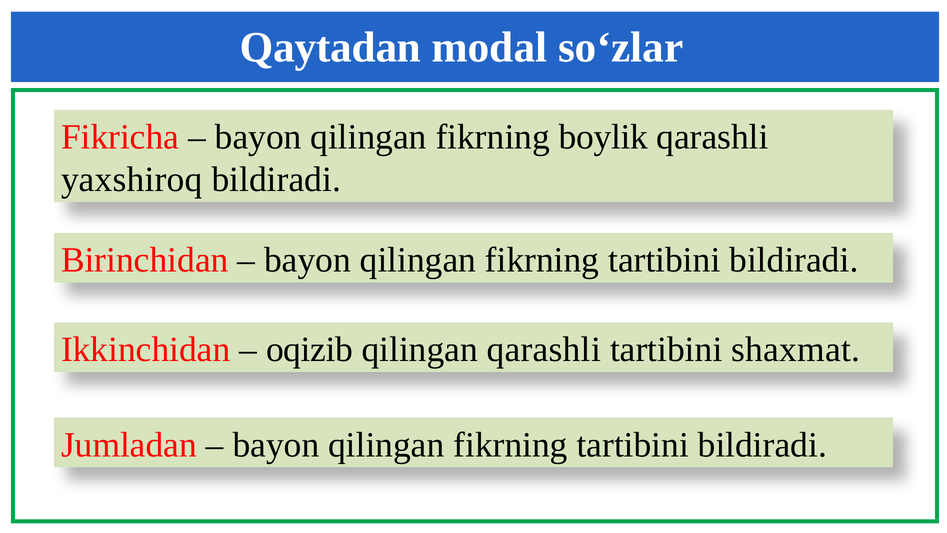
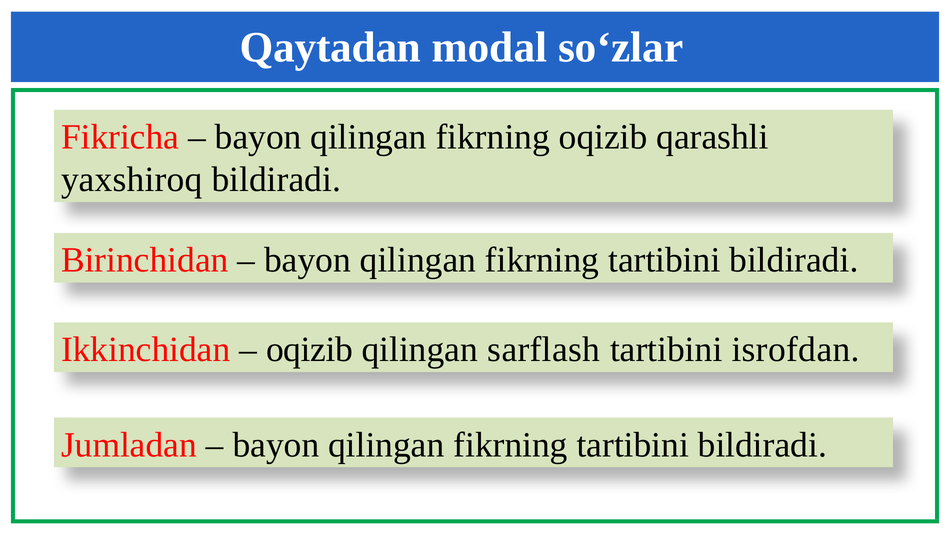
fikrning boylik: boylik -> oqizib (603, 137)
qilingan qarashli: qarashli -> sarflash (544, 350)
shaxmat: shaxmat -> isrofdan (796, 350)
